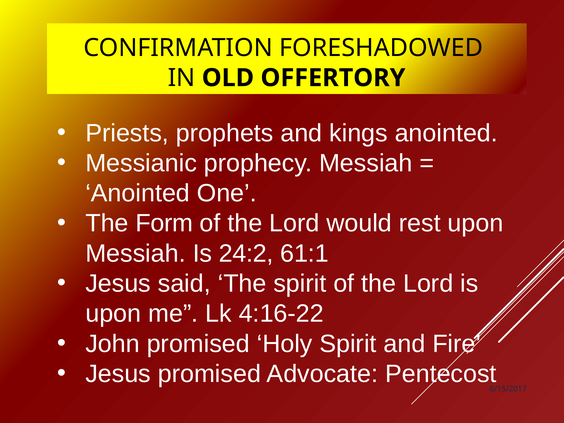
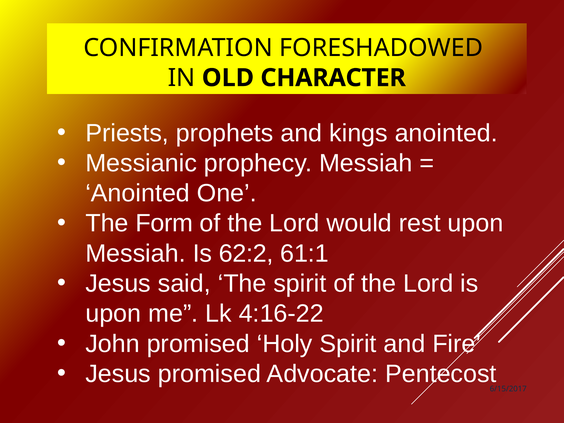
OFFERTORY: OFFERTORY -> CHARACTER (333, 78)
24:2: 24:2 -> 62:2 (246, 253)
